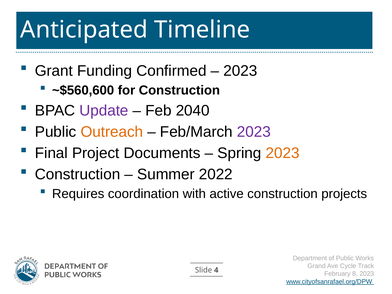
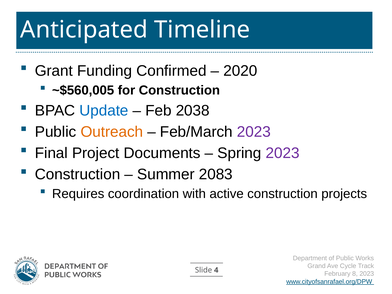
2023: 2023 -> 2020 (240, 71)
~$560,600: ~$560,600 -> ~$560,005 (83, 90)
Update colour: purple -> blue (104, 111)
2040: 2040 -> 2038 (193, 111)
2023 colour: orange -> purple (283, 153)
2022: 2022 -> 2083 (216, 174)
